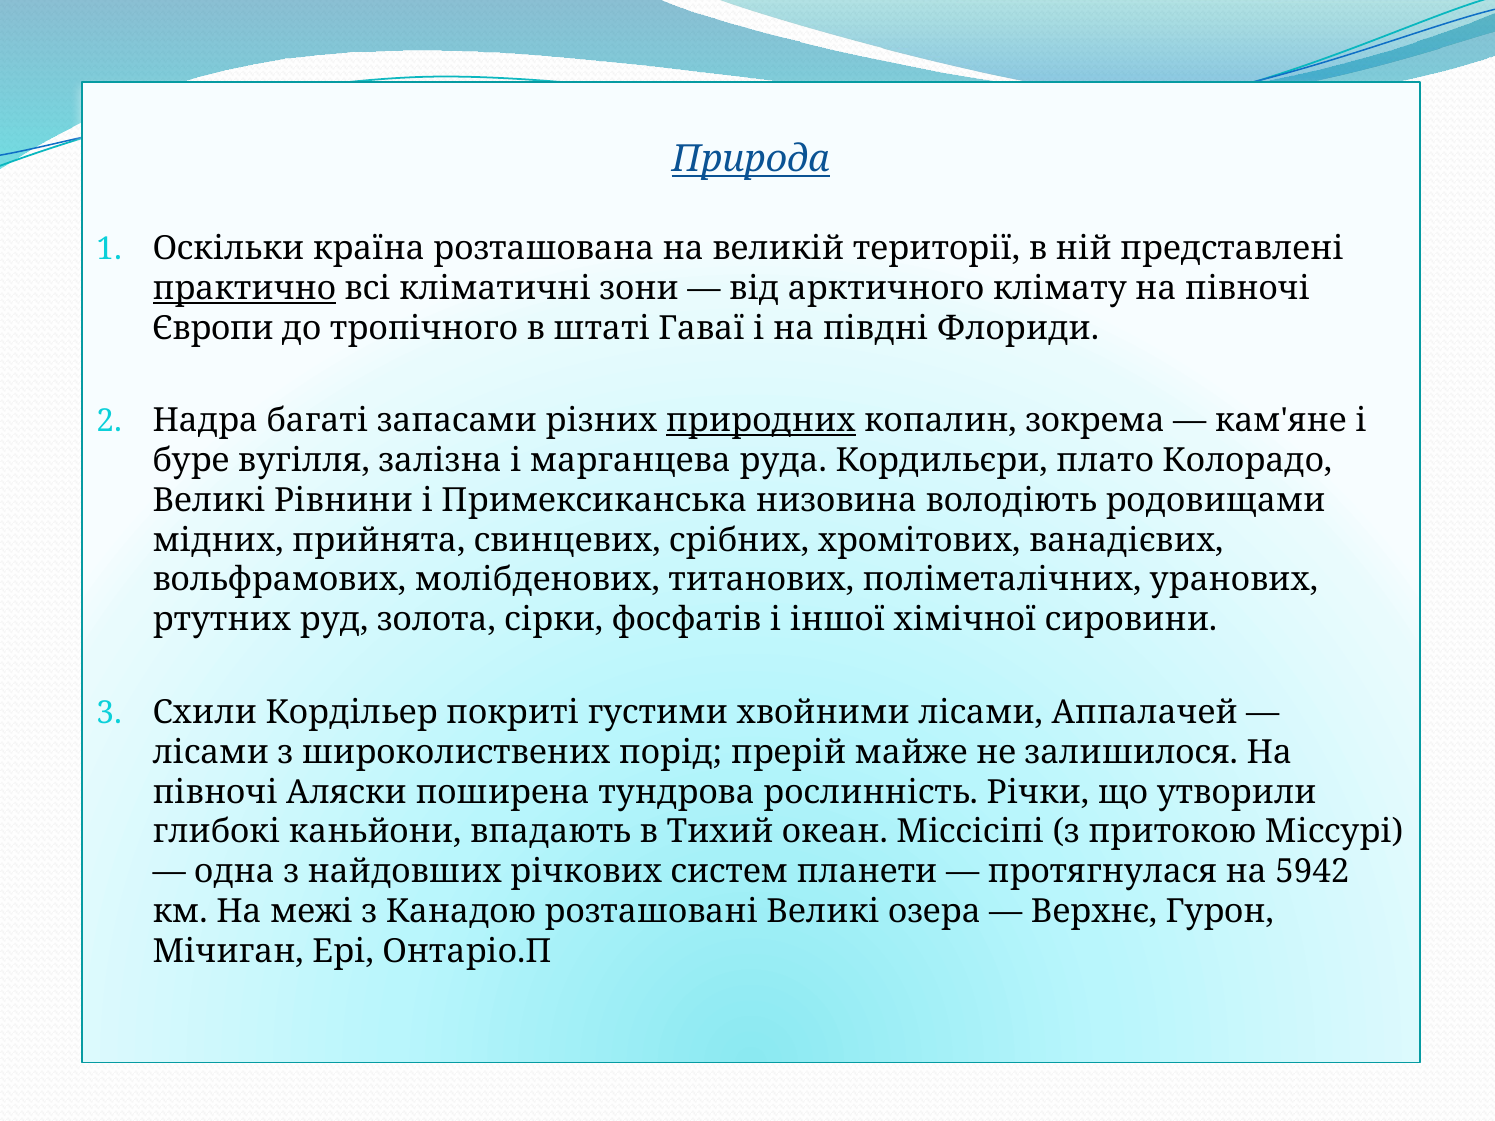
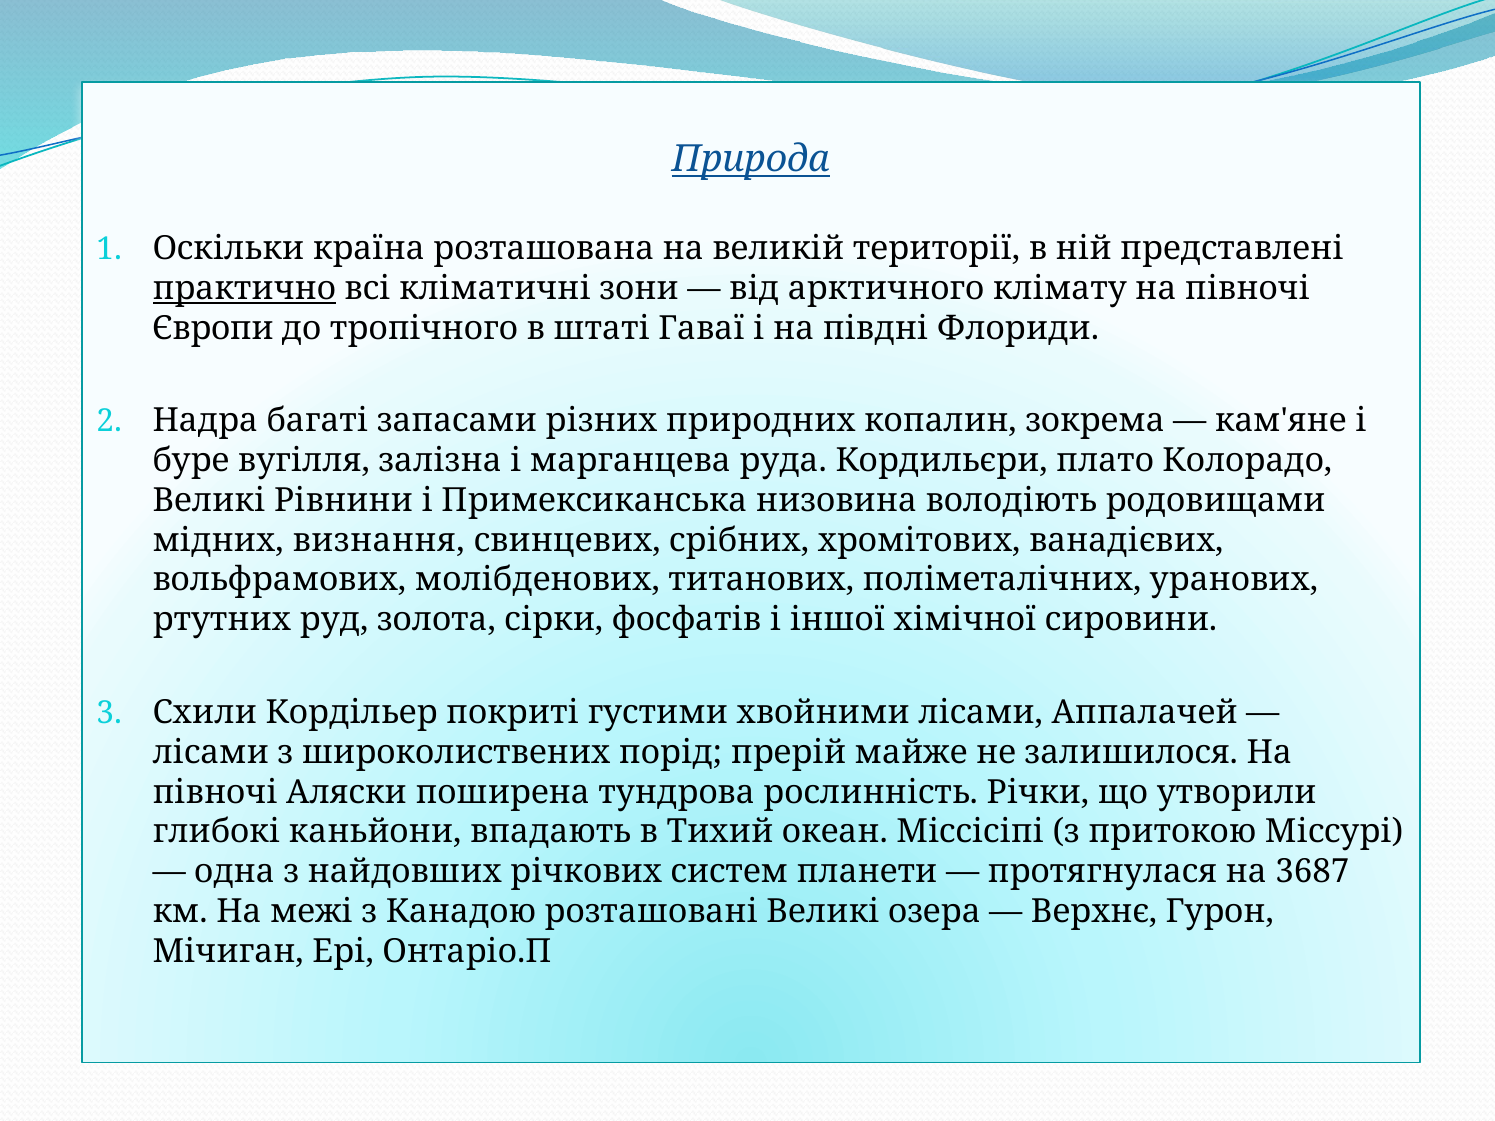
природних underline: present -> none (761, 421)
прийнята: прийнята -> визнання (379, 540)
5942: 5942 -> 3687 (1312, 872)
